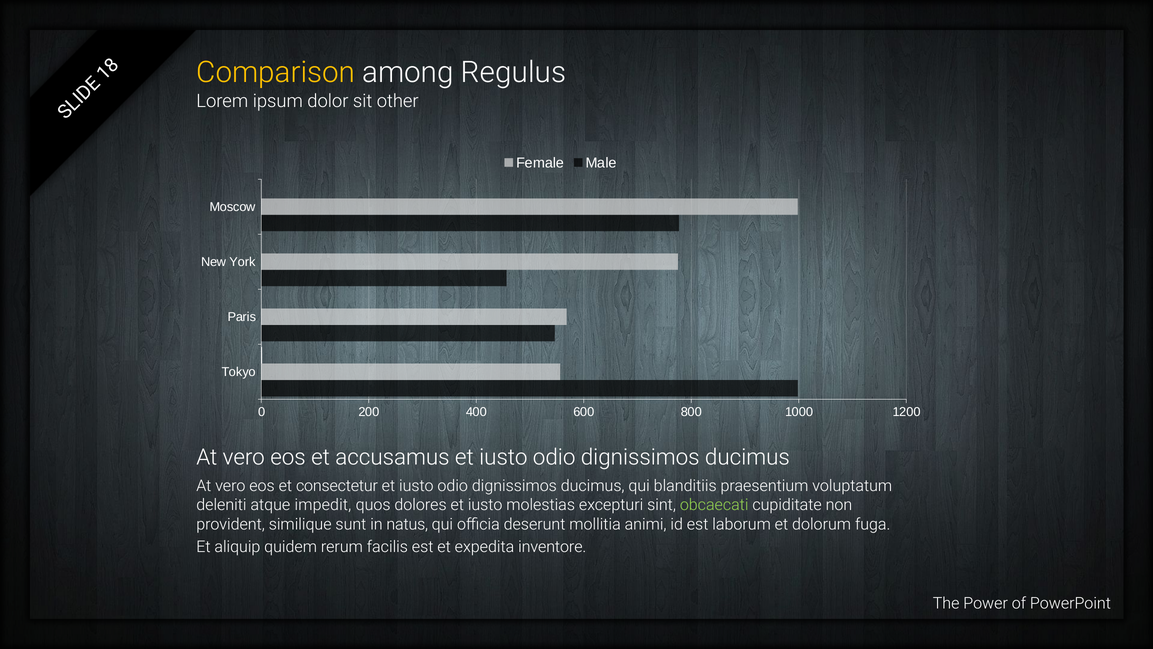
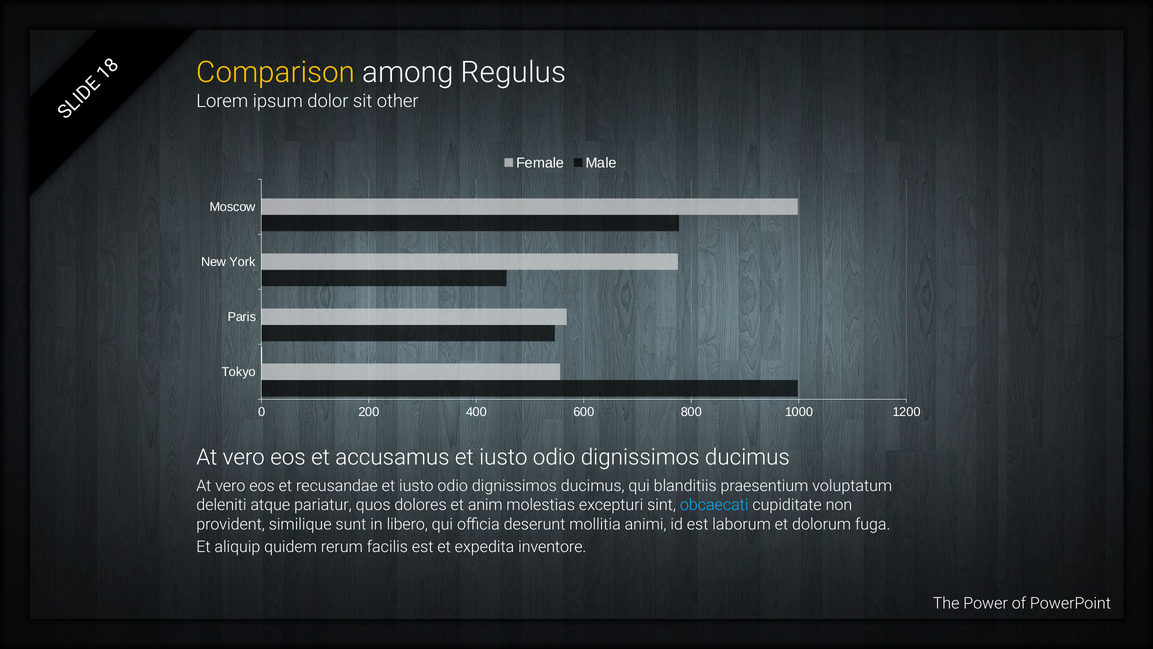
consectetur: consectetur -> recusandae (337, 486)
impedit: impedit -> pariatur (323, 505)
dolores et iusto: iusto -> anim (485, 505)
obcaecati colour: light green -> light blue (714, 505)
natus: natus -> libero (407, 524)
